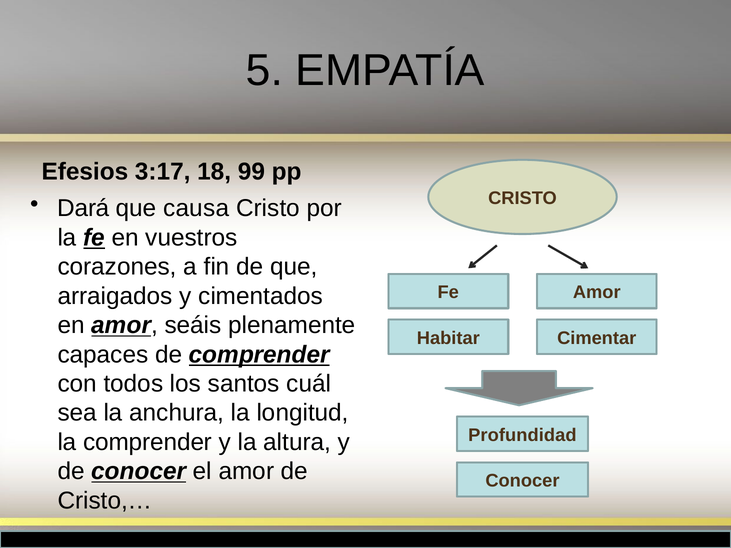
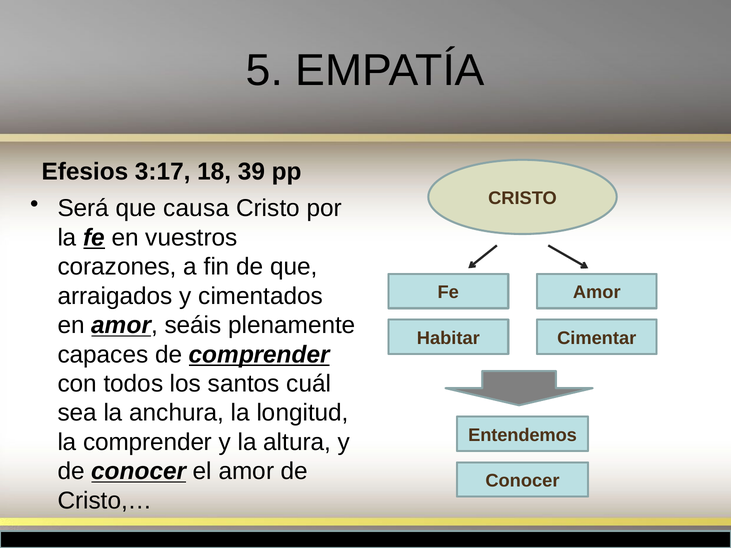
99: 99 -> 39 (251, 172)
Dará: Dará -> Será (83, 208)
Profundidad: Profundidad -> Entendemos (523, 435)
